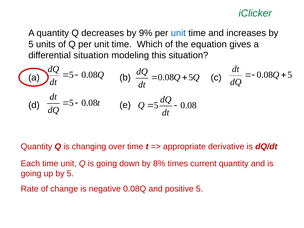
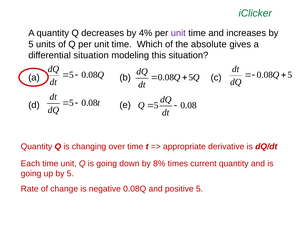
9%: 9% -> 4% (146, 33)
unit colour: blue -> purple (178, 33)
equation: equation -> absolute (209, 44)
